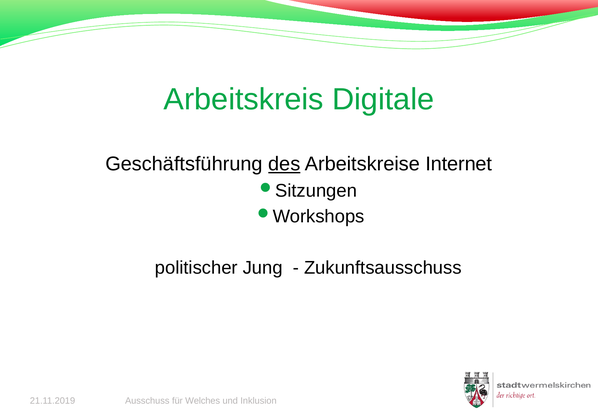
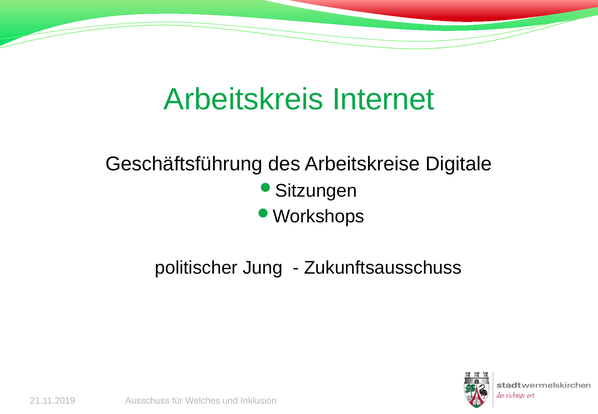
Digitale: Digitale -> Internet (383, 99)
des underline: present -> none (284, 164)
Internet: Internet -> Digitale (459, 164)
